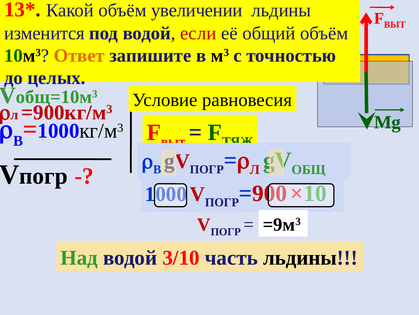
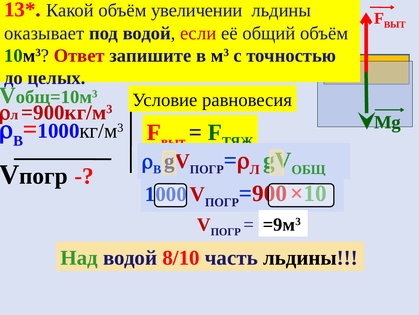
изменится: изменится -> оказывает (44, 33)
Ответ colour: orange -> red (79, 56)
3/10: 3/10 -> 8/10 (181, 257)
